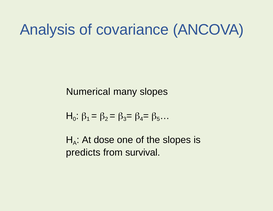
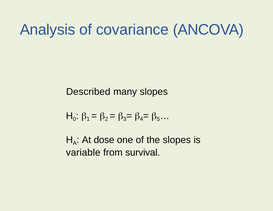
Numerical: Numerical -> Described (88, 92)
predicts: predicts -> variable (83, 152)
